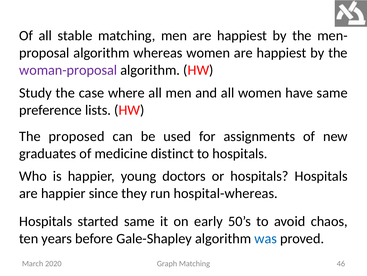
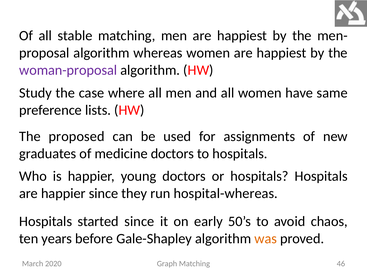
medicine distinct: distinct -> doctors (172, 153)
started same: same -> since (139, 221)
was colour: blue -> orange (266, 238)
